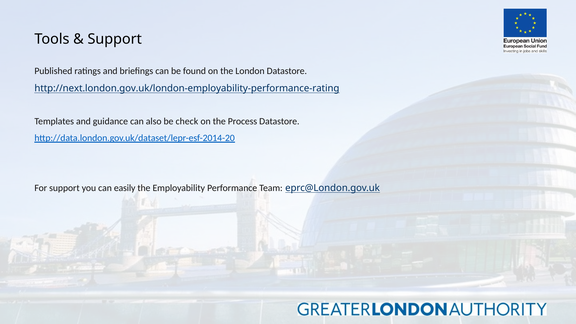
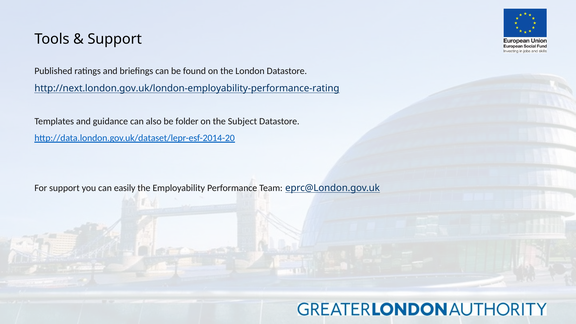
check: check -> folder (187, 121)
Process: Process -> Subject (242, 121)
